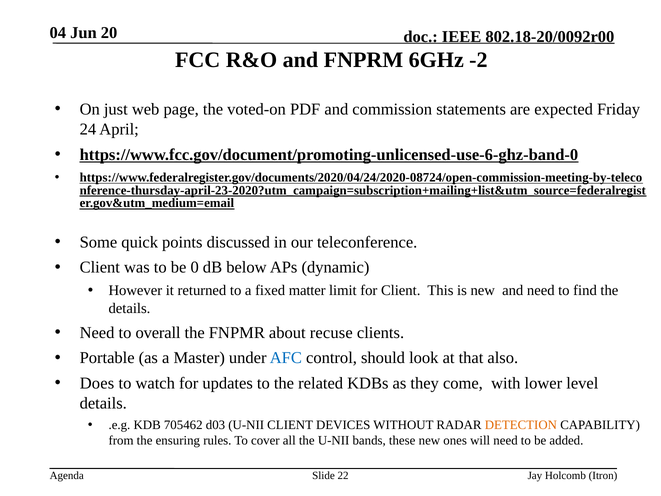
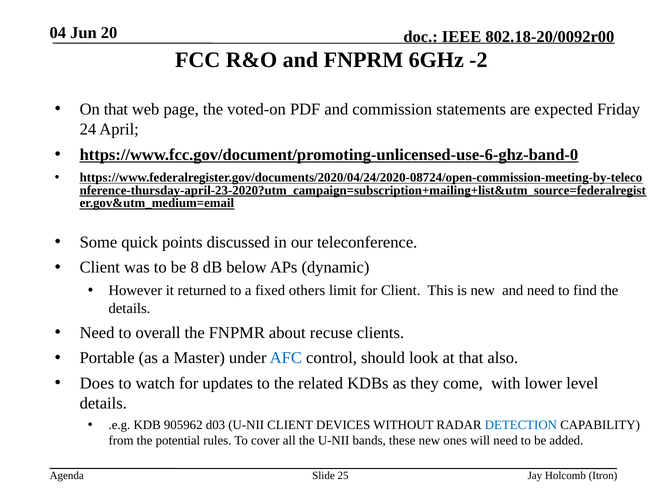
On just: just -> that (116, 109)
0: 0 -> 8 (195, 267)
matter: matter -> others (307, 290)
705462: 705462 -> 905962 (183, 425)
DETECTION colour: orange -> blue (521, 425)
ensuring: ensuring -> potential (178, 440)
22: 22 -> 25 (343, 475)
